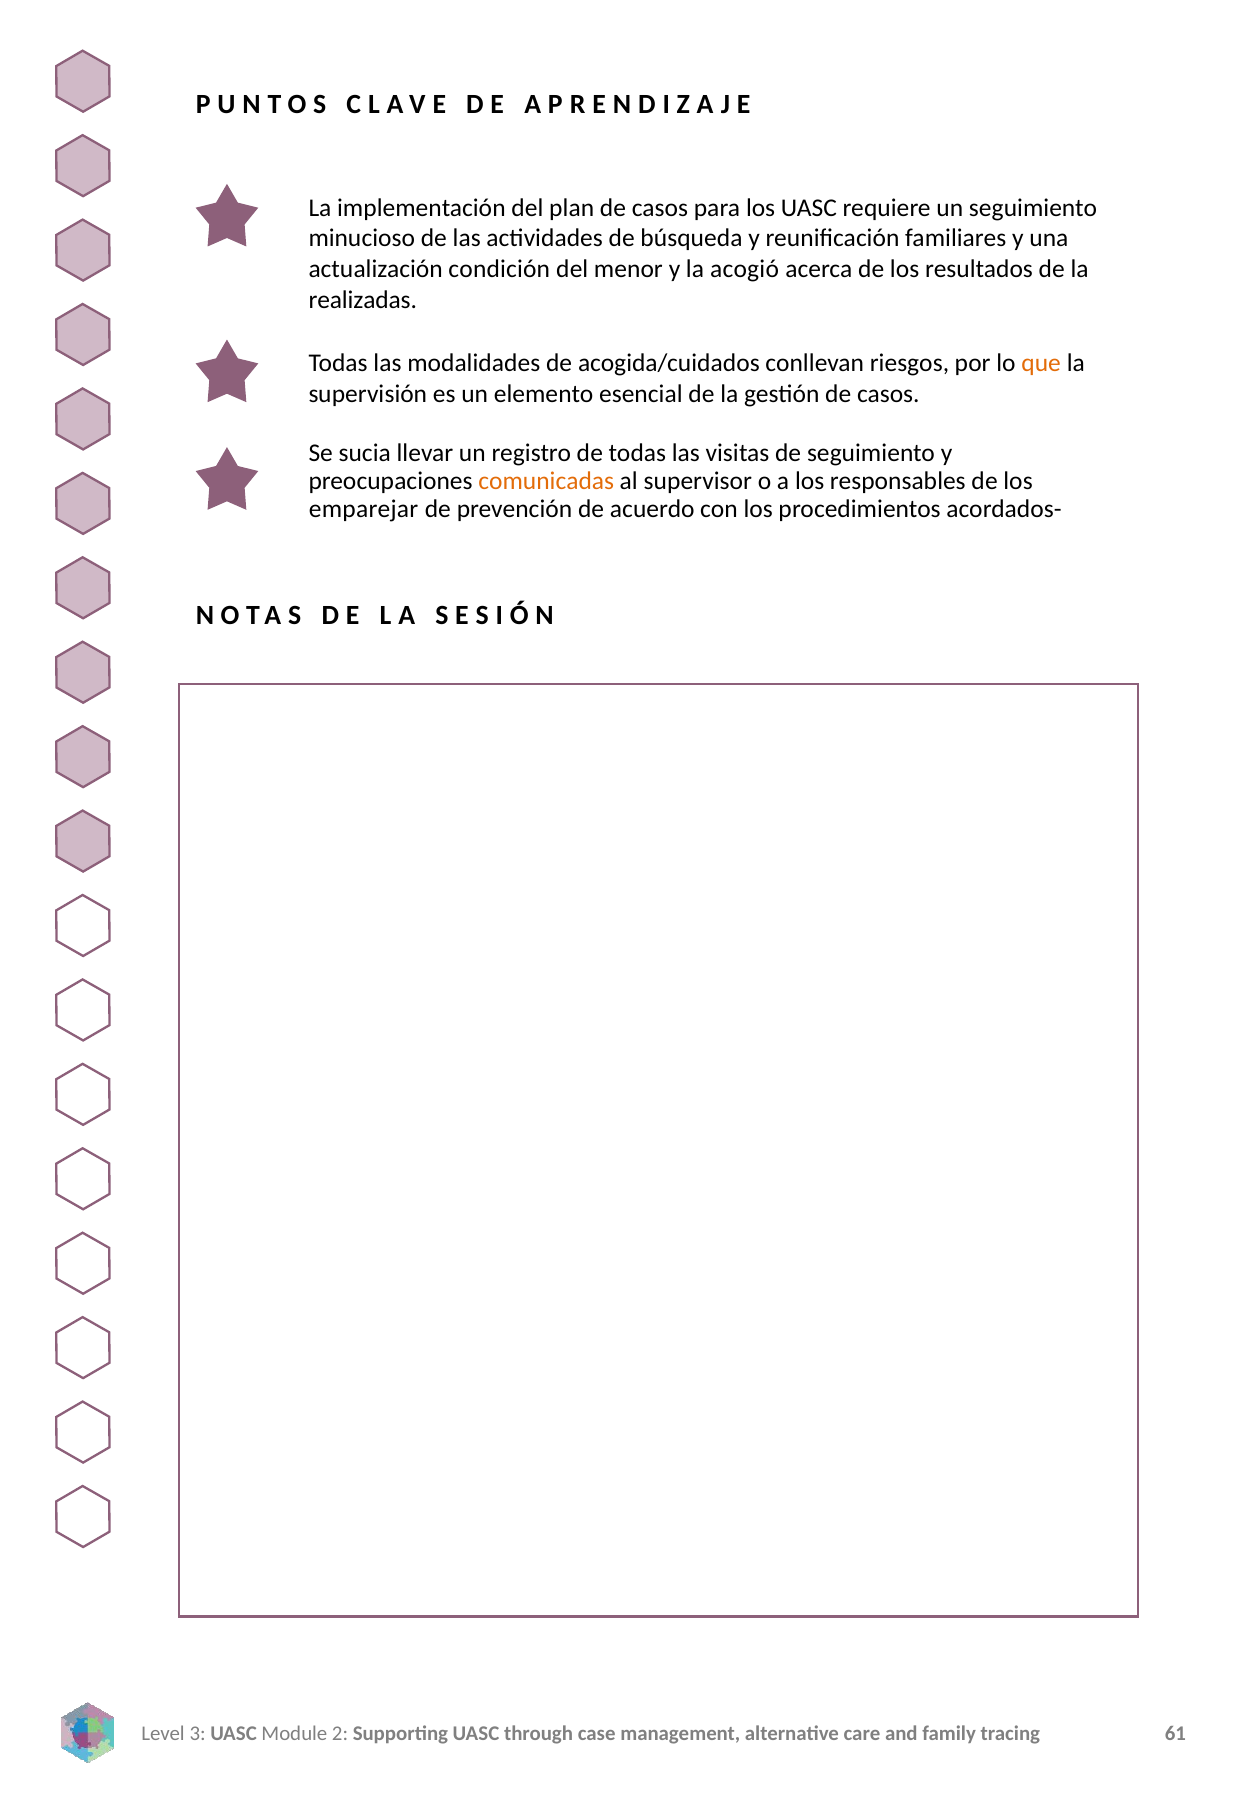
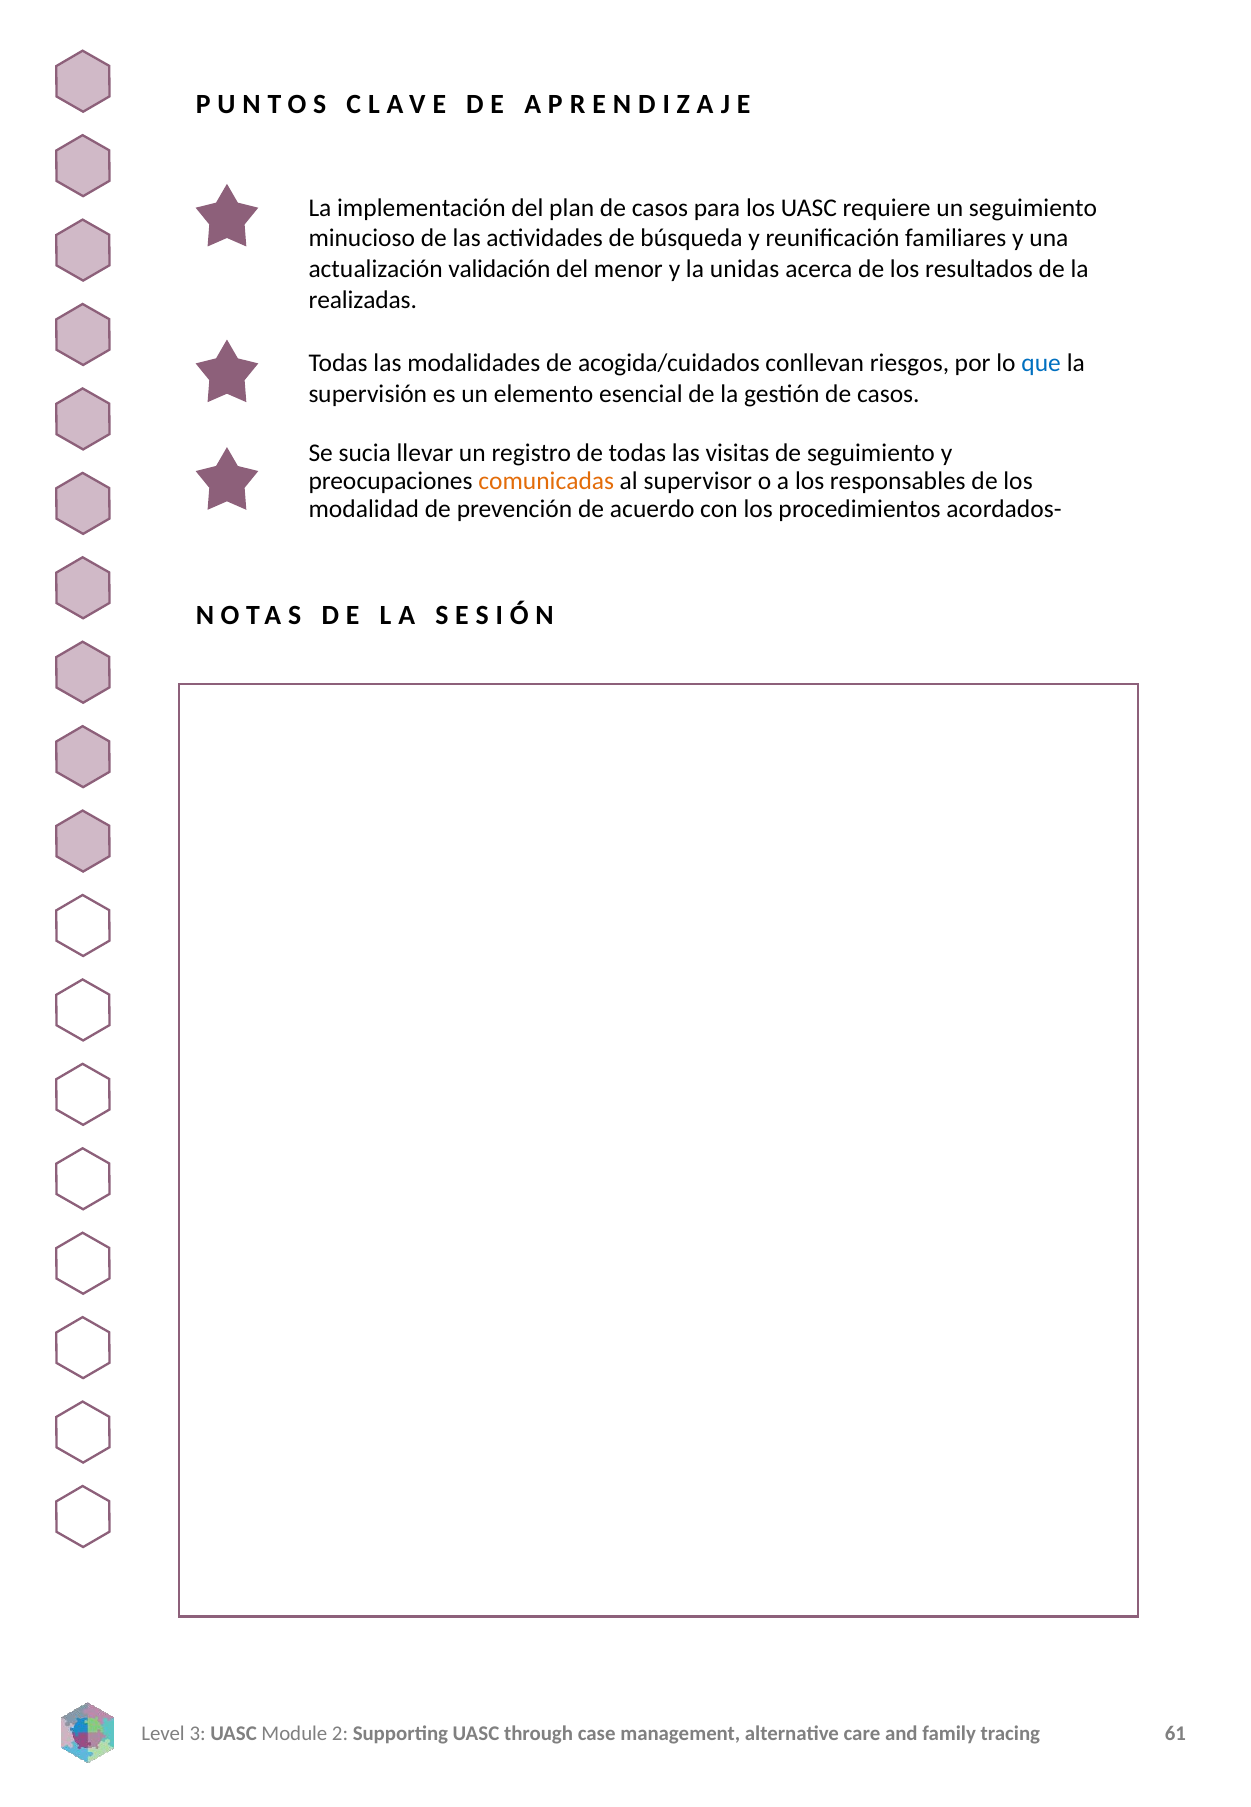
condición: condición -> validación (500, 269)
acogió: acogió -> unidas (745, 269)
que colour: orange -> blue (1041, 363)
emparejar: emparejar -> modalidad (364, 509)
